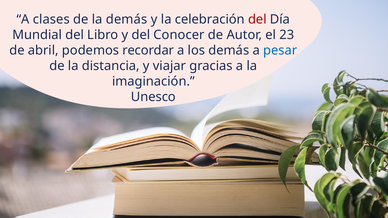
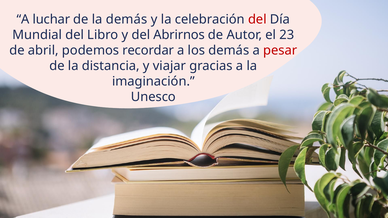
clases: clases -> luchar (51, 19)
Conocer: Conocer -> Abrirnos (179, 35)
pesar colour: blue -> red (280, 50)
